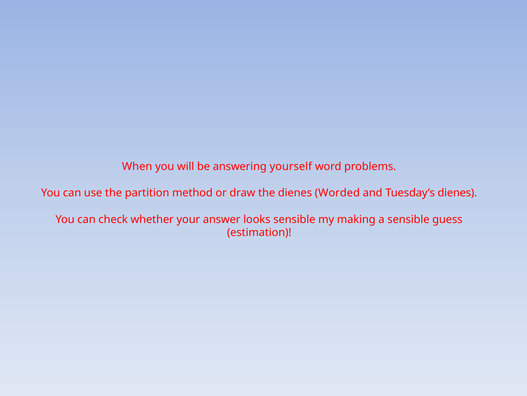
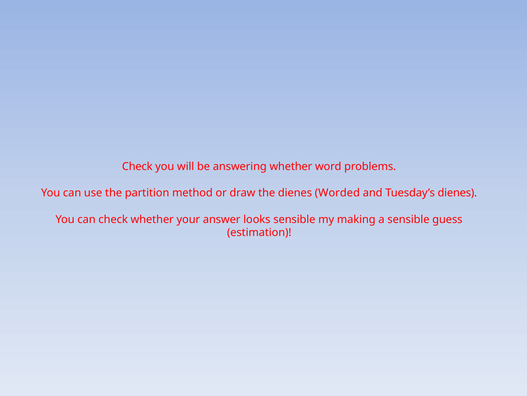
When: When -> Check (137, 166)
answering yourself: yourself -> whether (291, 166)
